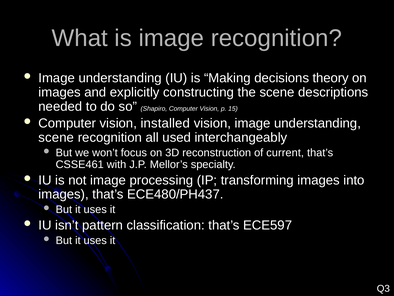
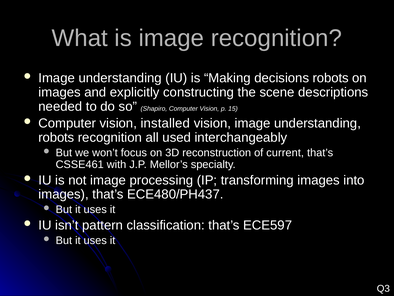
decisions theory: theory -> robots (331, 78)
scene: scene -> robots (56, 137)
